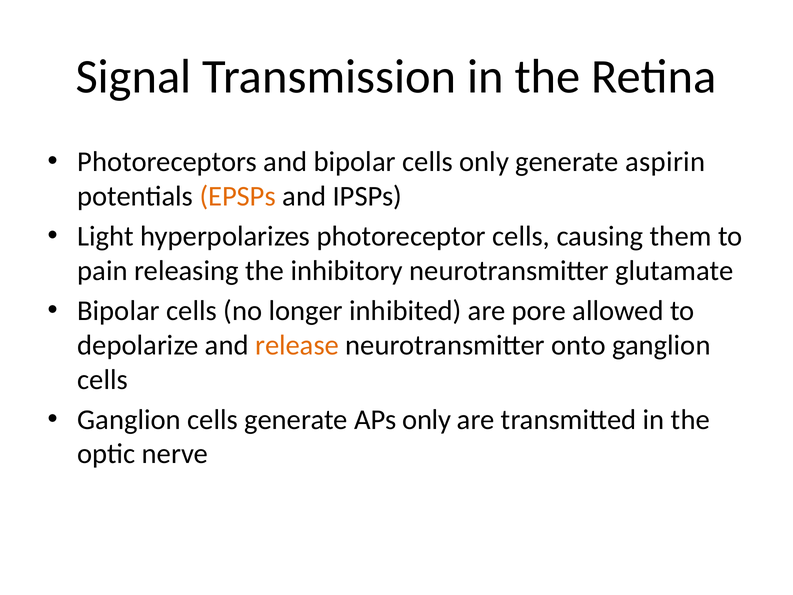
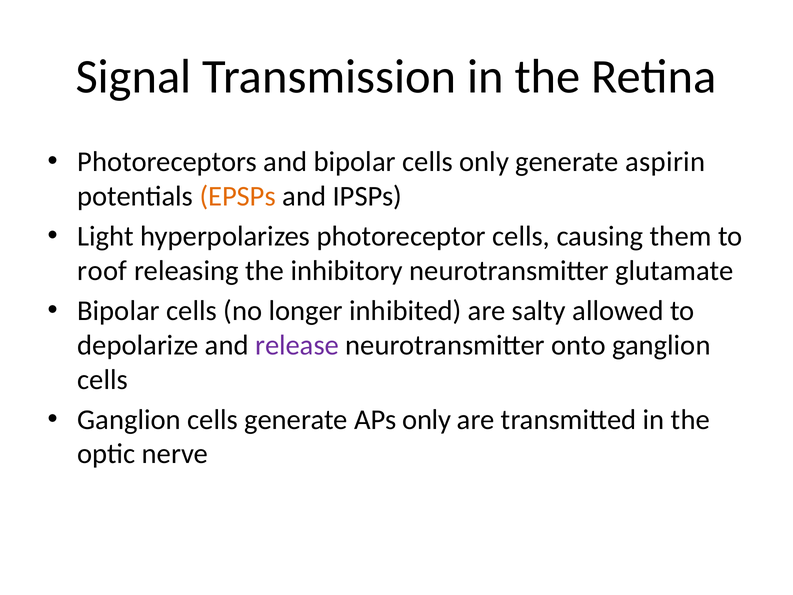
pain: pain -> roof (102, 271)
pore: pore -> salty (539, 311)
release colour: orange -> purple (297, 345)
